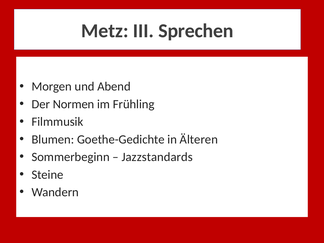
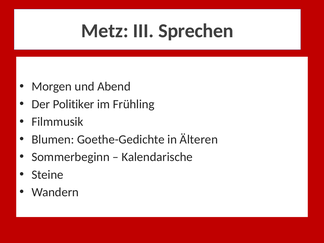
Normen: Normen -> Politiker (74, 104)
Jazzstandards: Jazzstandards -> Kalendarische (157, 157)
